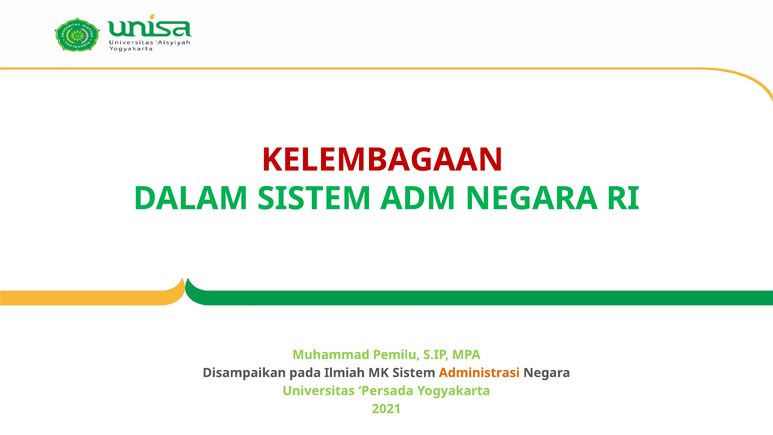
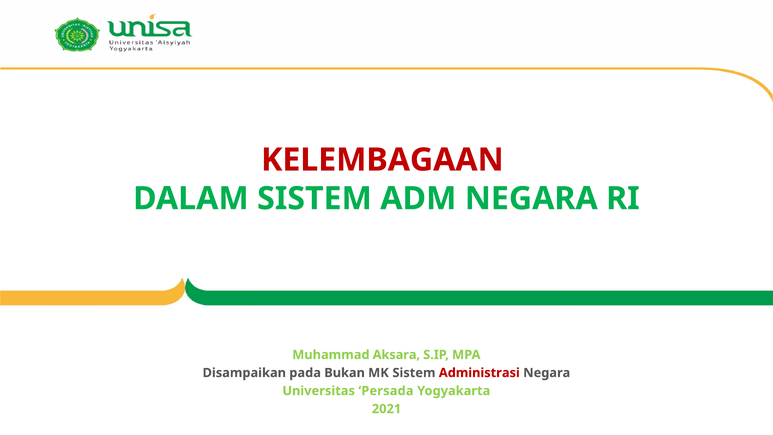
Pemilu: Pemilu -> Aksara (396, 355)
Ilmiah: Ilmiah -> Bukan (345, 373)
Administrasi colour: orange -> red (479, 373)
